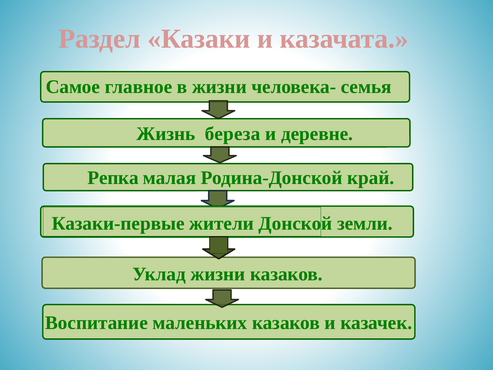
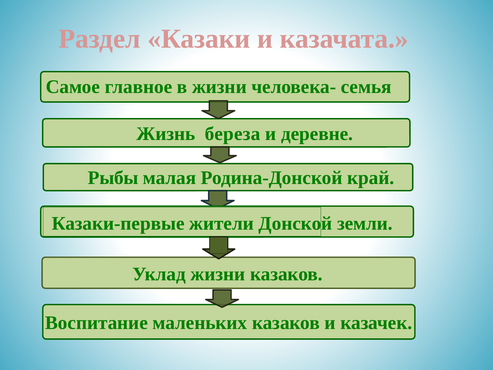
Репка: Репка -> Рыбы (113, 178)
